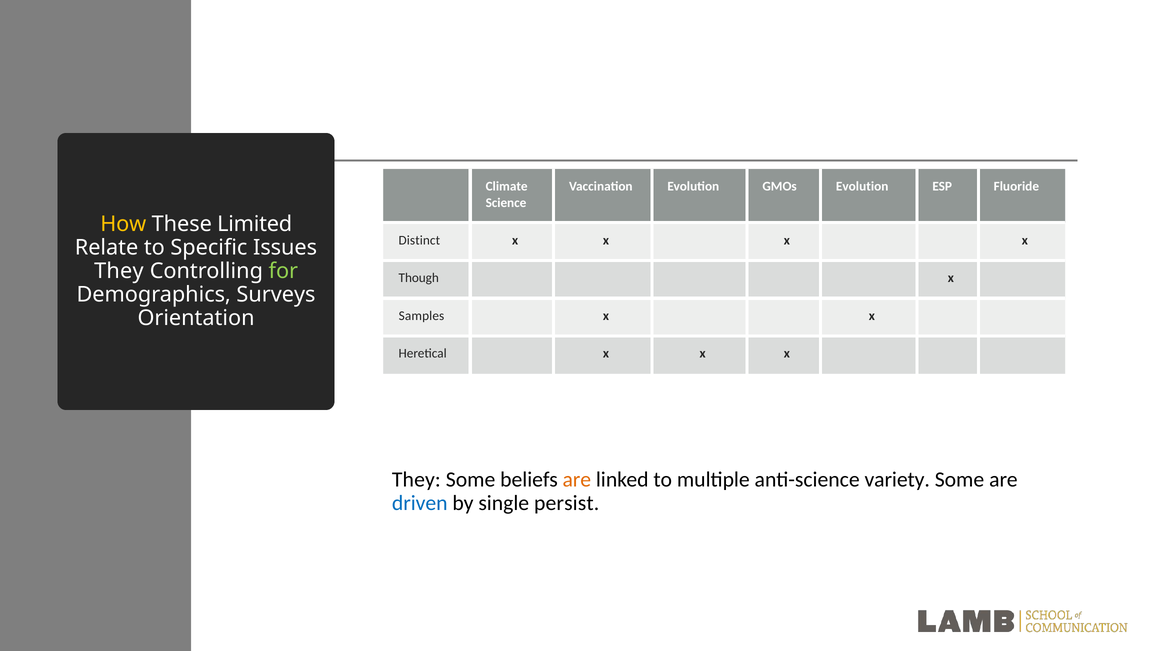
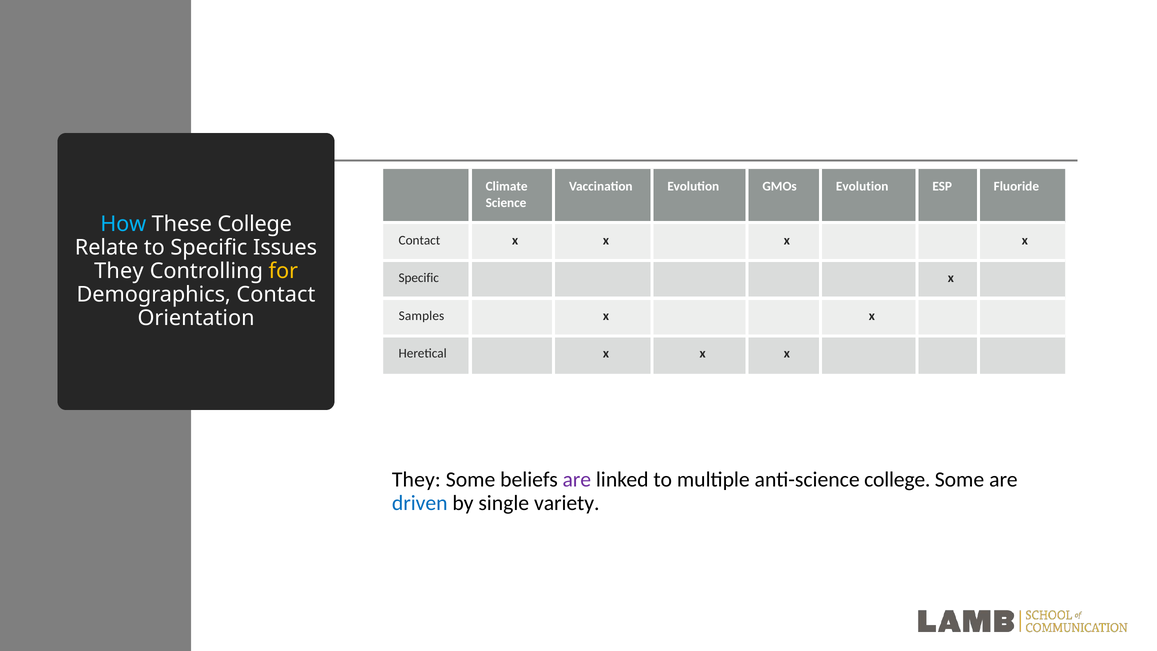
How colour: yellow -> light blue (123, 224)
These Limited: Limited -> College (255, 224)
Distinct: Distinct -> Contact (419, 240)
for colour: light green -> yellow (283, 271)
Though: Though -> Specific (419, 278)
Demographics Surveys: Surveys -> Contact (276, 295)
are colour: orange -> purple (577, 479)
anti-science variety: variety -> college (897, 479)
persist: persist -> variety (567, 503)
